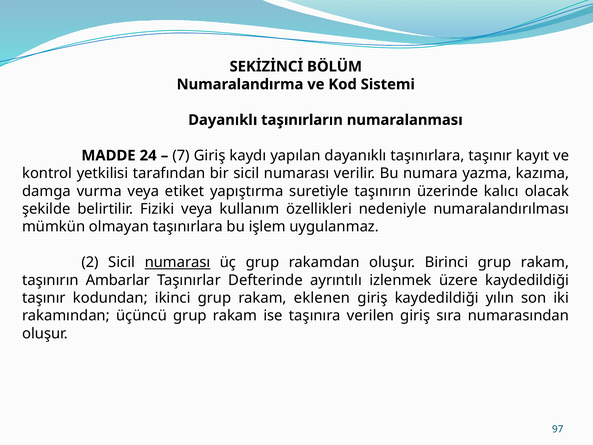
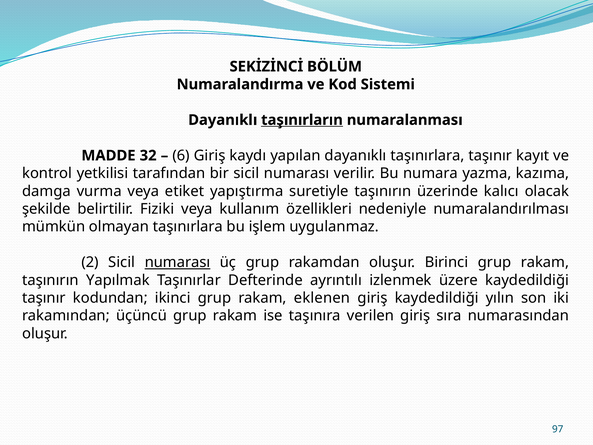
taşınırların underline: none -> present (302, 120)
24: 24 -> 32 (148, 155)
7: 7 -> 6 (181, 155)
Ambarlar: Ambarlar -> Yapılmak (118, 280)
